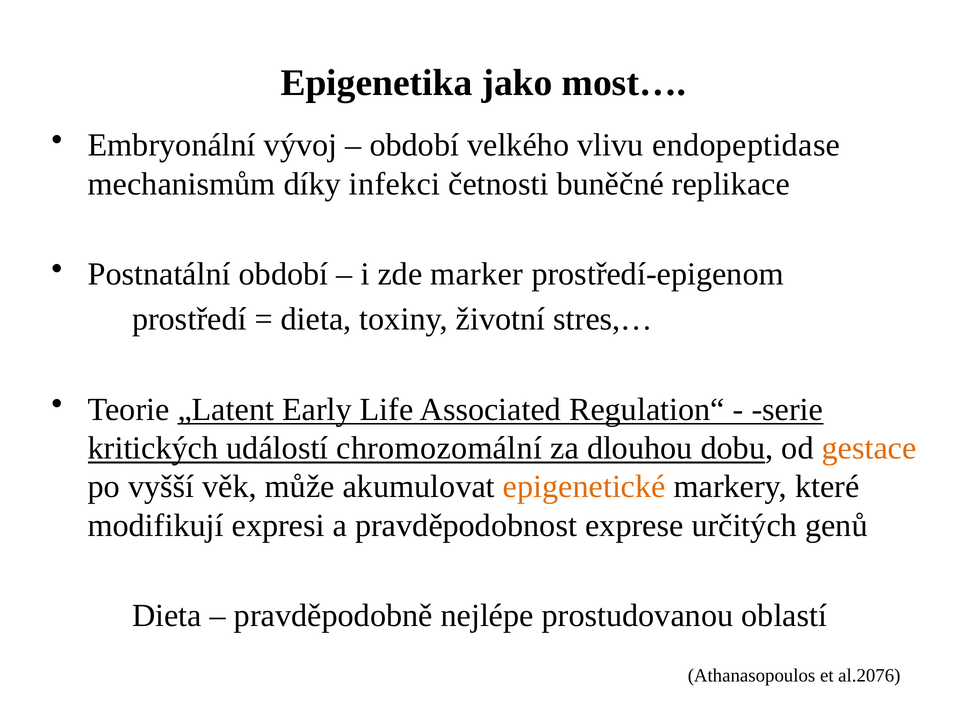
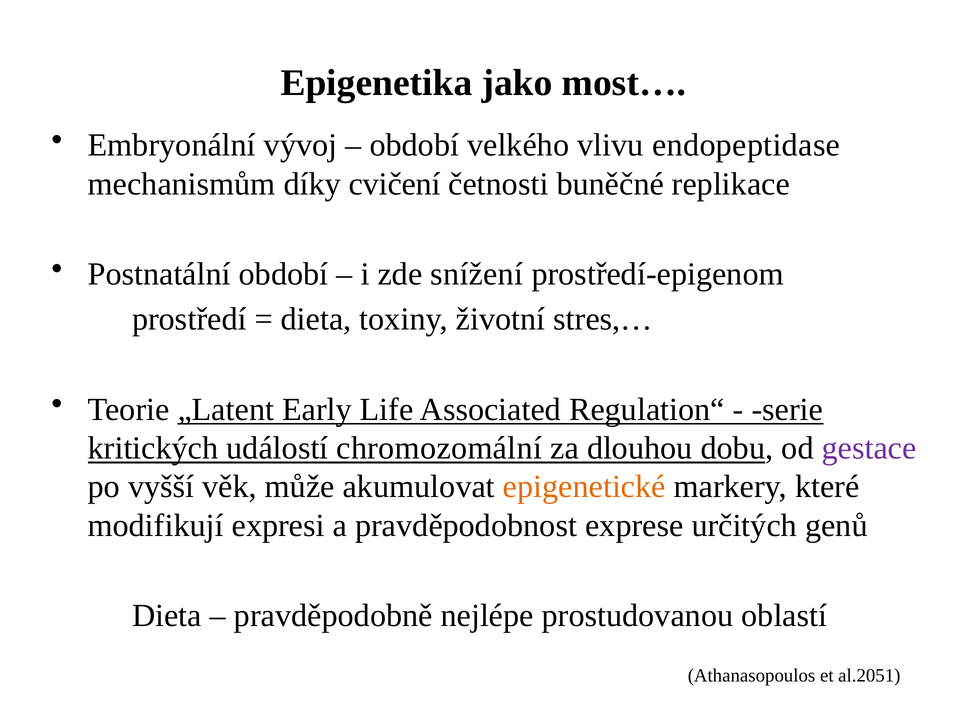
infekci: infekci -> cvičení (395, 184)
marker: marker -> snížení (477, 274)
gestace colour: orange -> purple (869, 448)
al.2076: al.2076 -> al.2051 (869, 676)
